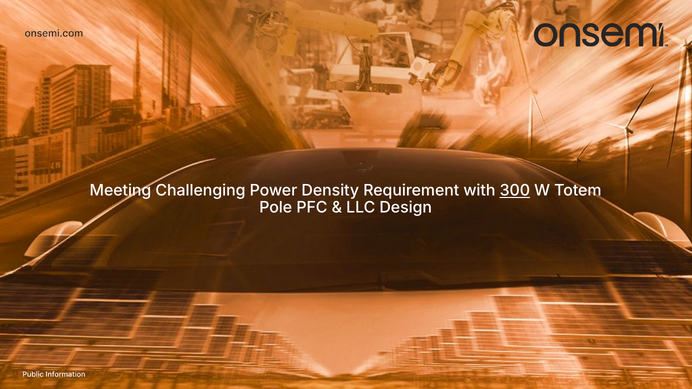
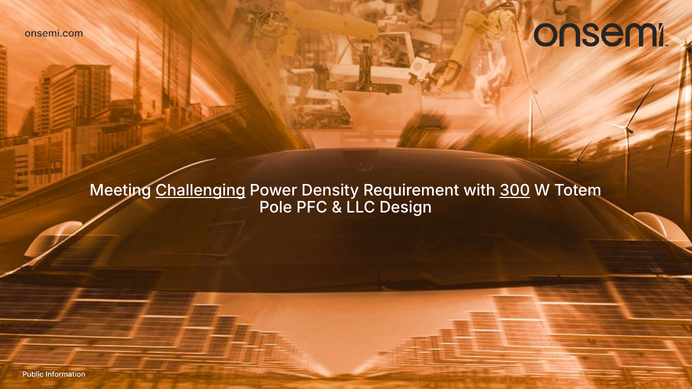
Challenging underline: none -> present (200, 191)
